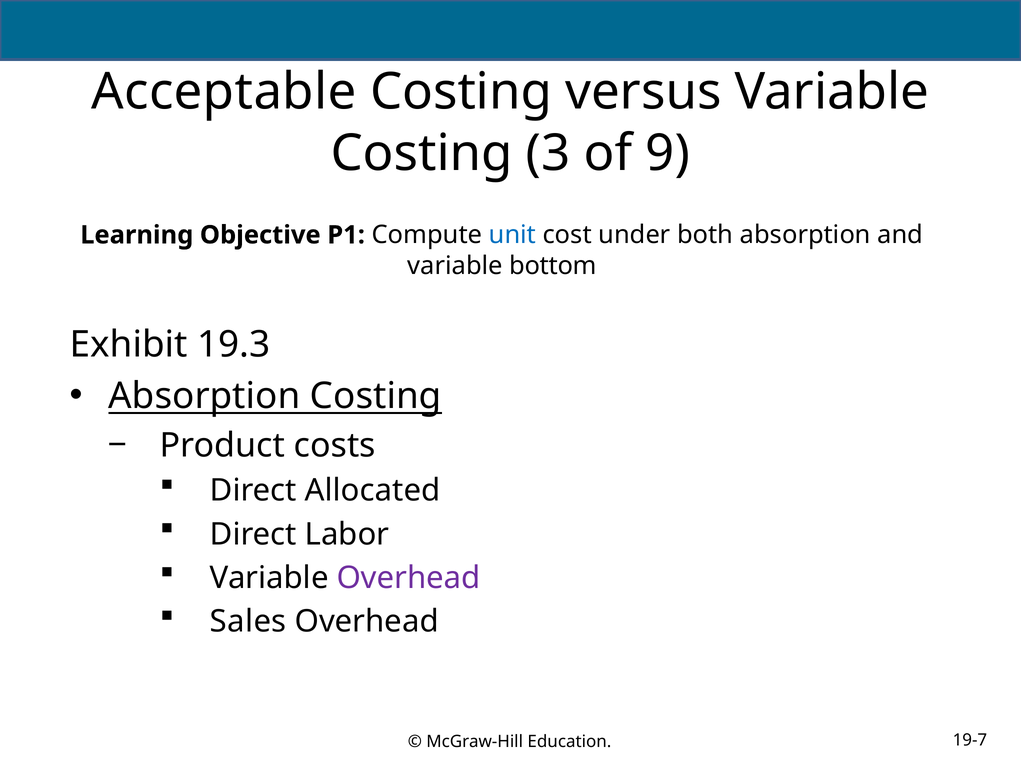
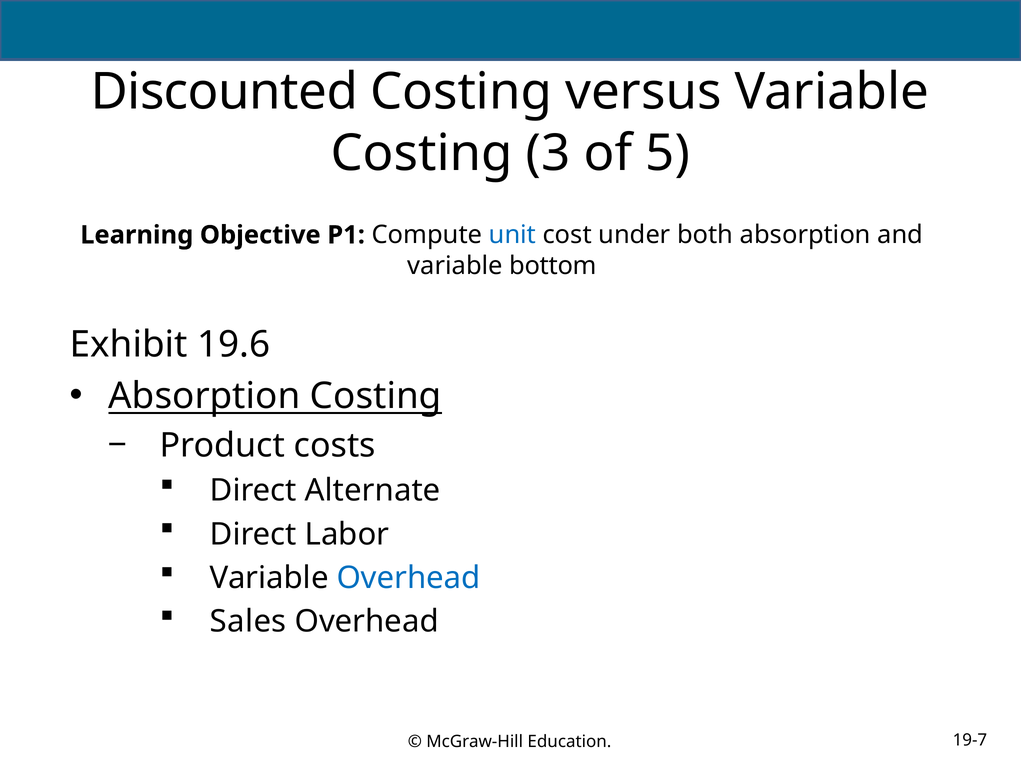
Acceptable: Acceptable -> Discounted (224, 92)
9: 9 -> 5 (668, 153)
19.3: 19.3 -> 19.6 (234, 345)
Allocated: Allocated -> Alternate (373, 490)
Overhead colour: purple -> blue (409, 578)
